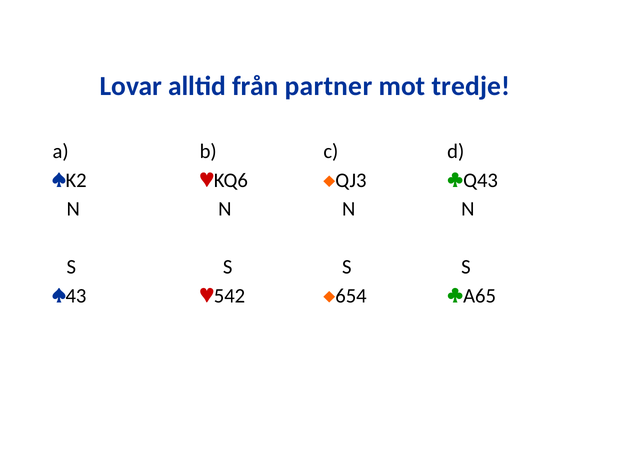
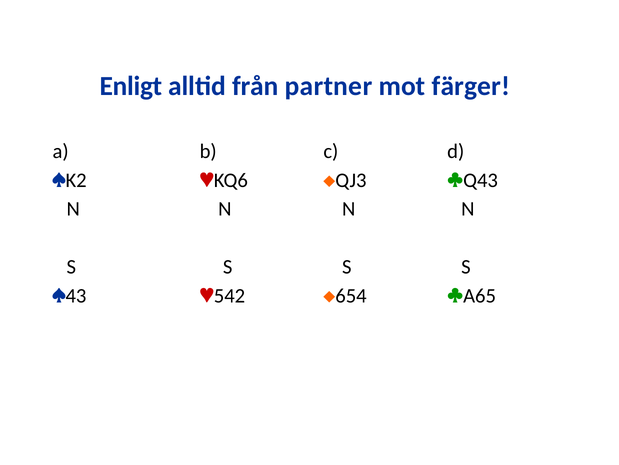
Lovar: Lovar -> Enligt (131, 86)
tredje: tredje -> färger (471, 86)
